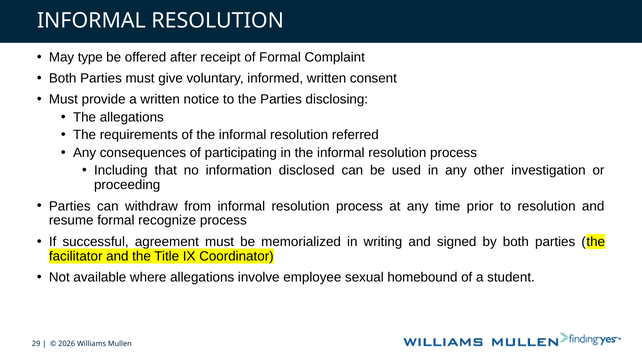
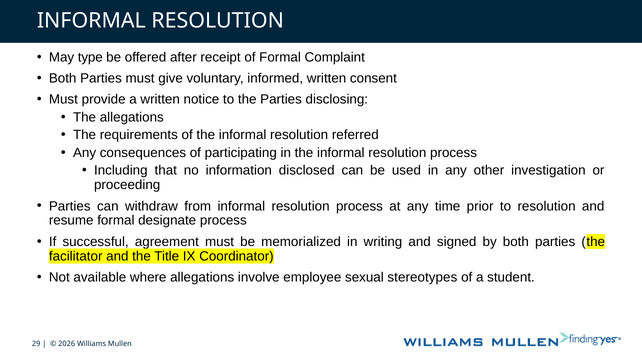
recognize: recognize -> designate (167, 221)
homebound: homebound -> stereotypes (422, 277)
